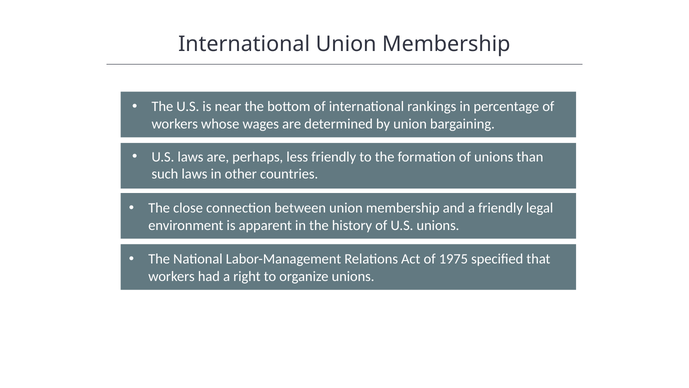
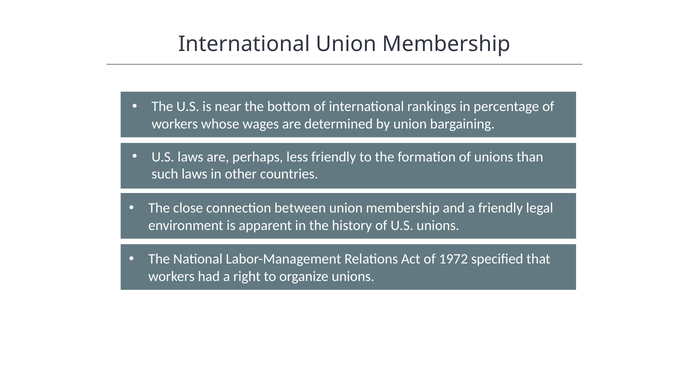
1975: 1975 -> 1972 (453, 259)
